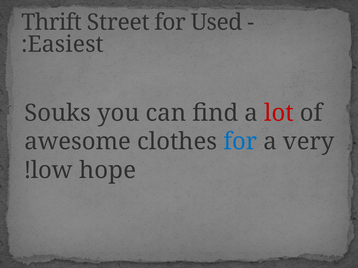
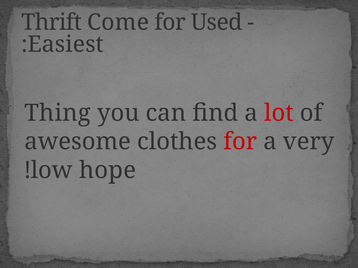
Street: Street -> Come (118, 22)
Souks: Souks -> Thing (58, 113)
for colour: blue -> red (240, 142)
